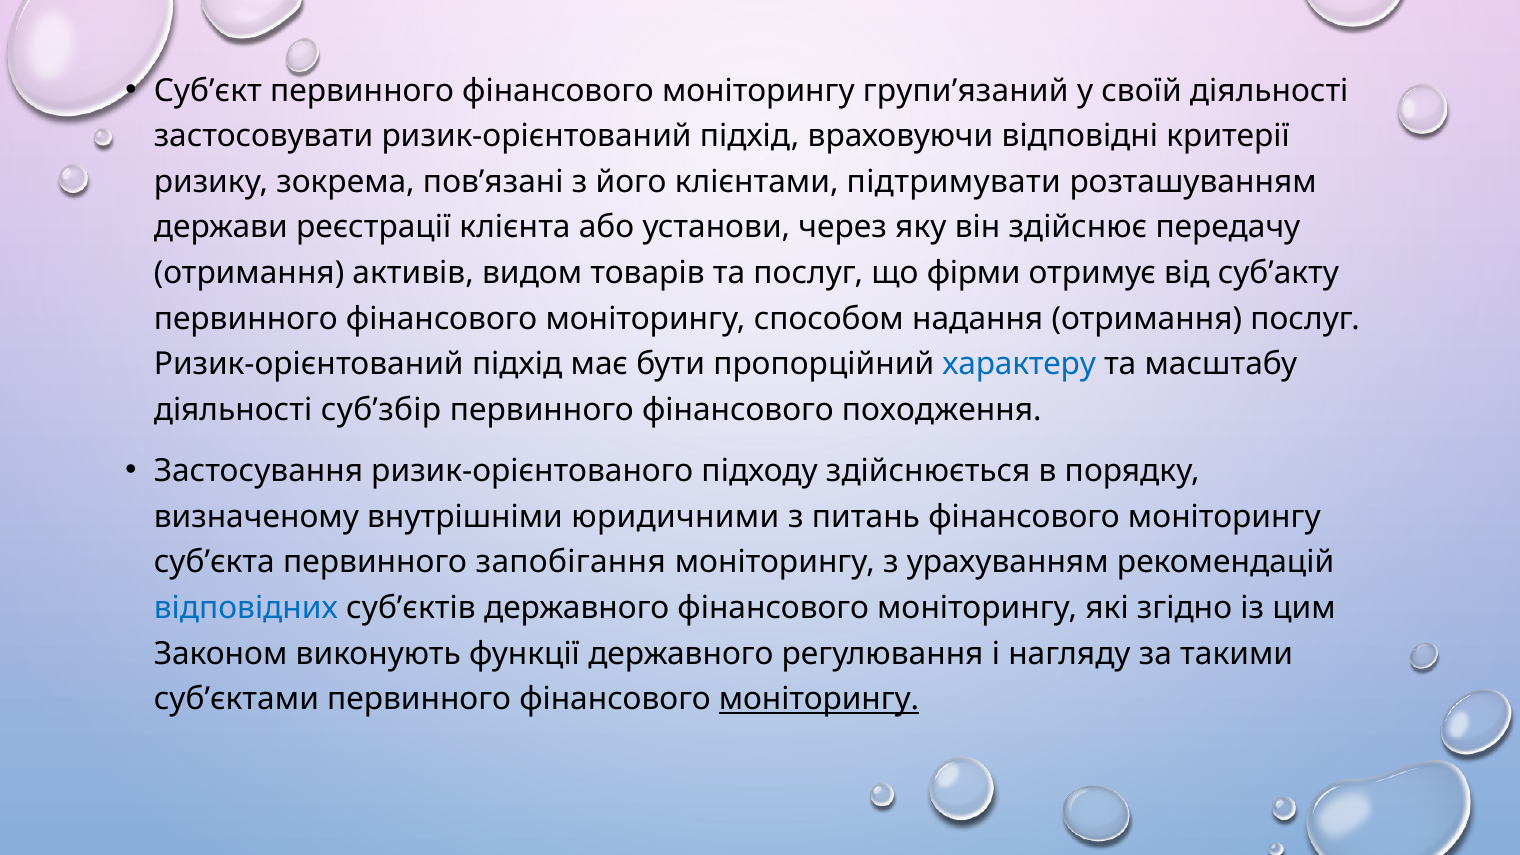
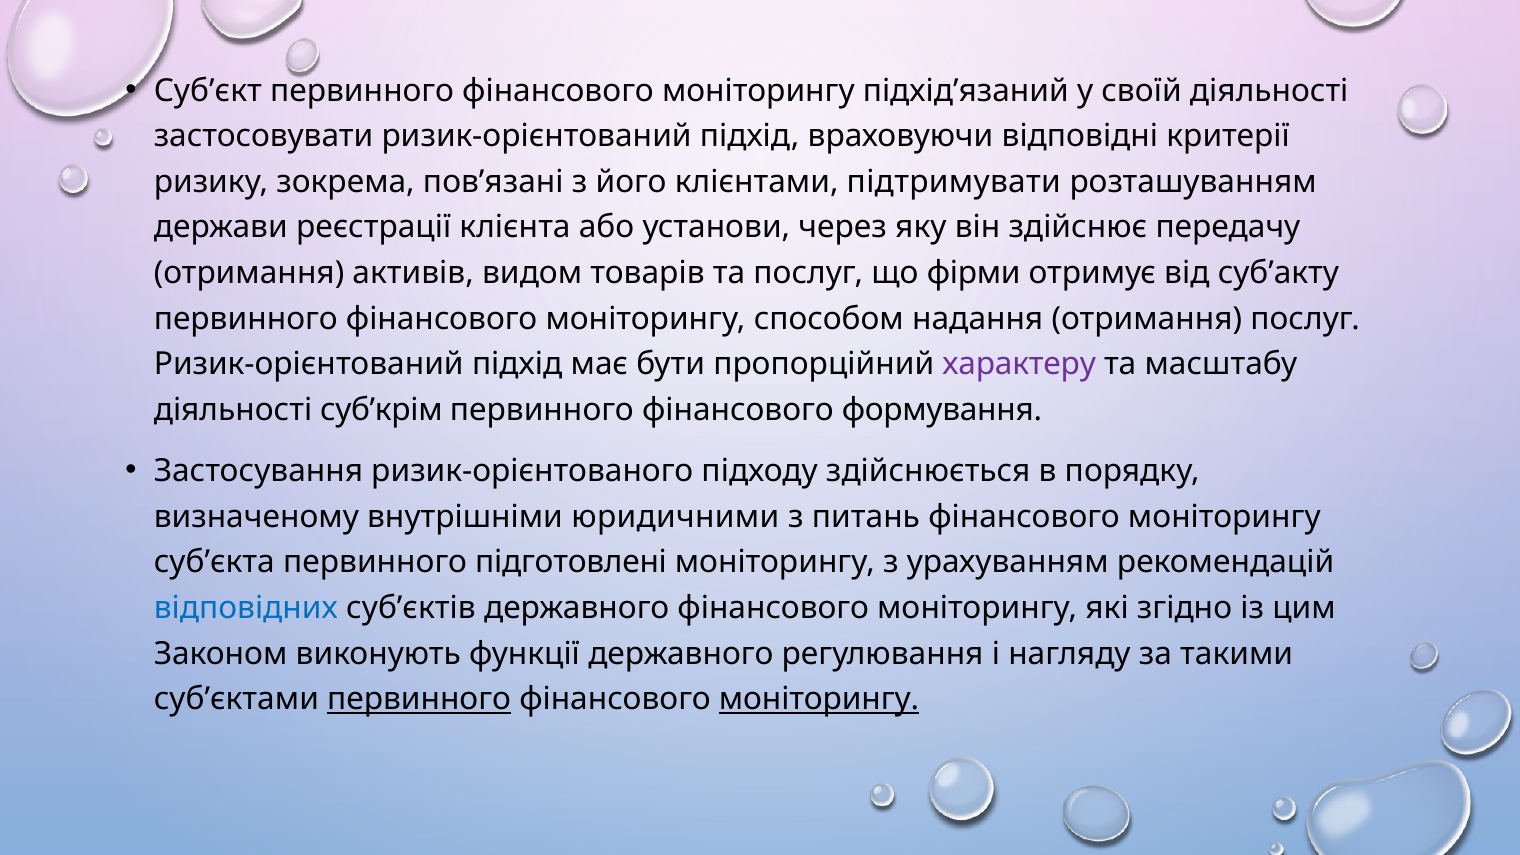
групи’язаний: групи’язаний -> підхід’язаний (966, 91)
характеру colour: blue -> purple (1019, 364)
суб’збір: суб’збір -> суб’крім (381, 410)
походження: походження -> формування (942, 410)
запобігання: запобігання -> підготовлені (571, 563)
первинного underline: none -> present (419, 699)
